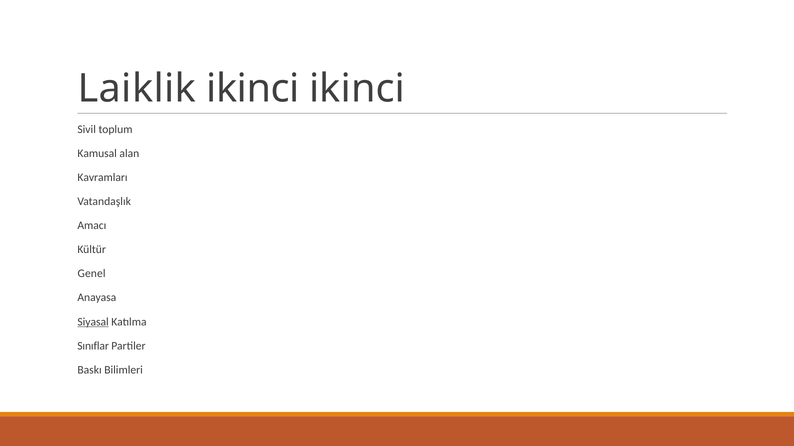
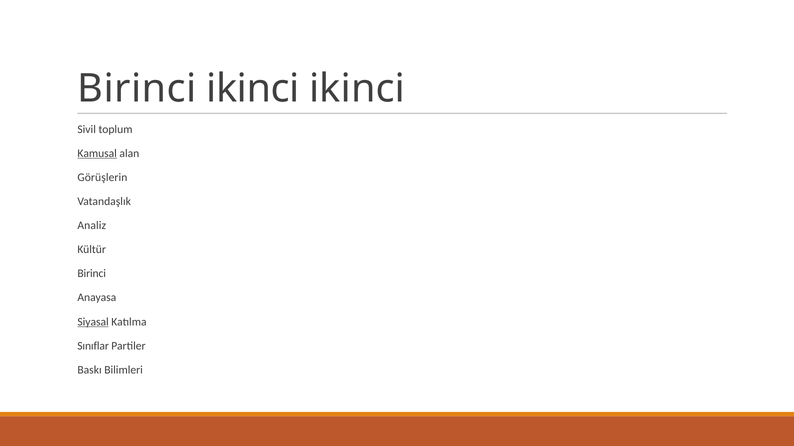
Laiklik: Laiklik -> Birinci (137, 89)
Kamusal underline: none -> present (97, 153)
Kavramları: Kavramları -> Görüşlerin (102, 178)
Amacı: Amacı -> Analiz (92, 226)
Genel: Genel -> Birinci (92, 274)
